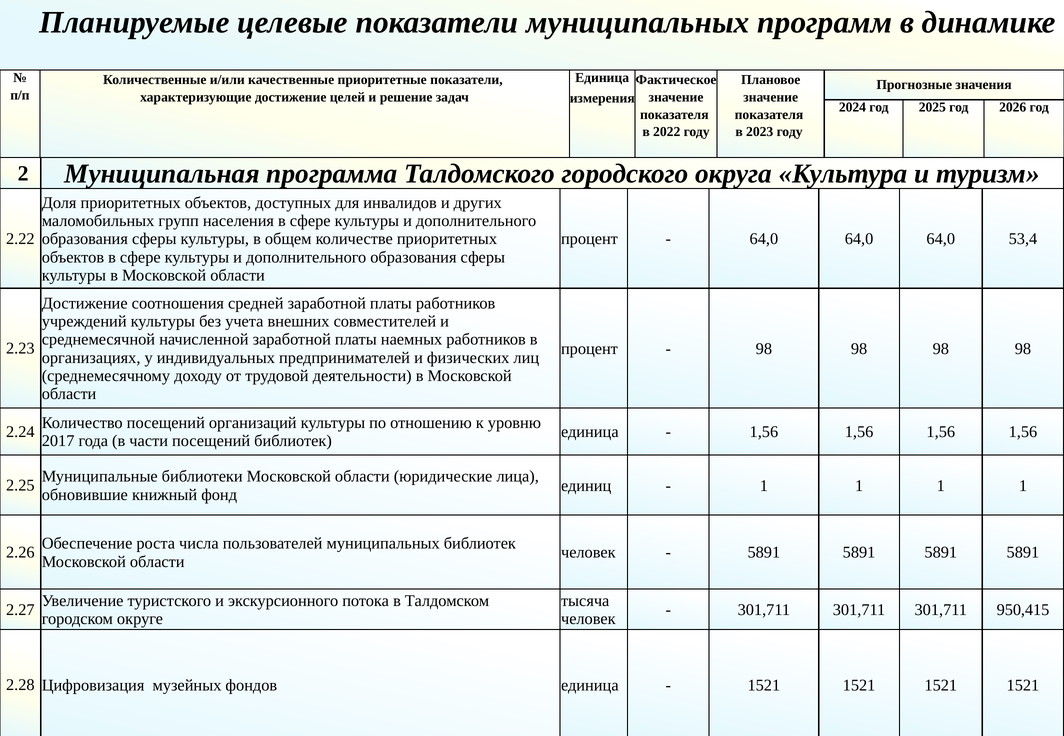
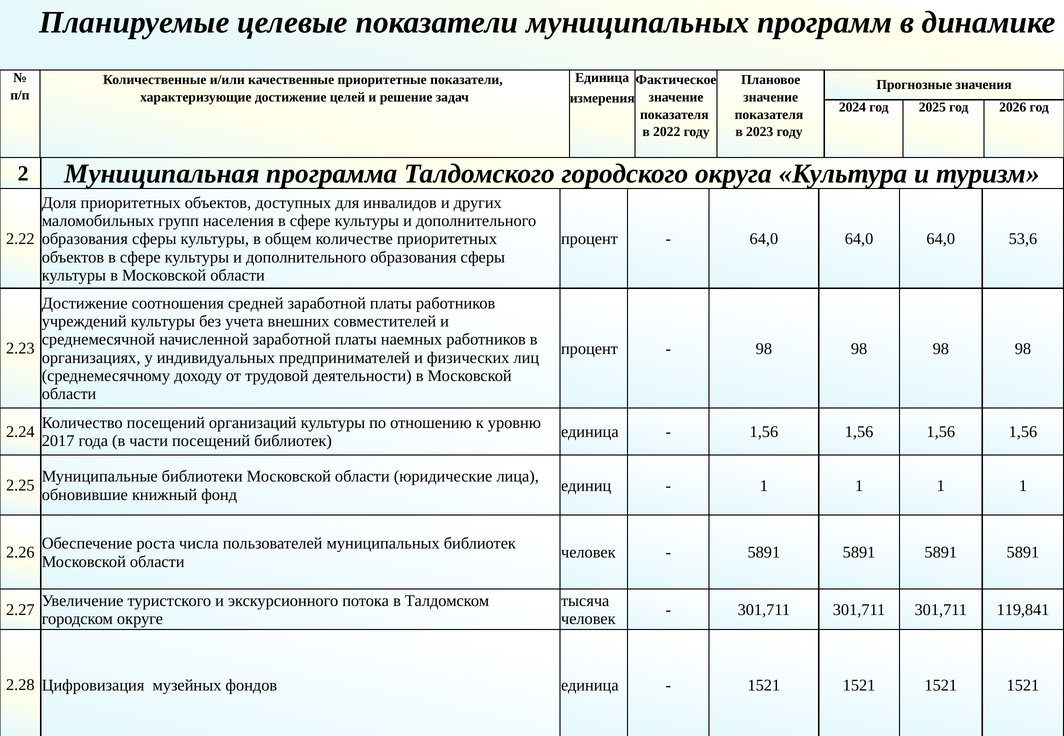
53,4: 53,4 -> 53,6 (1023, 239)
950,415: 950,415 -> 119,841 (1023, 610)
